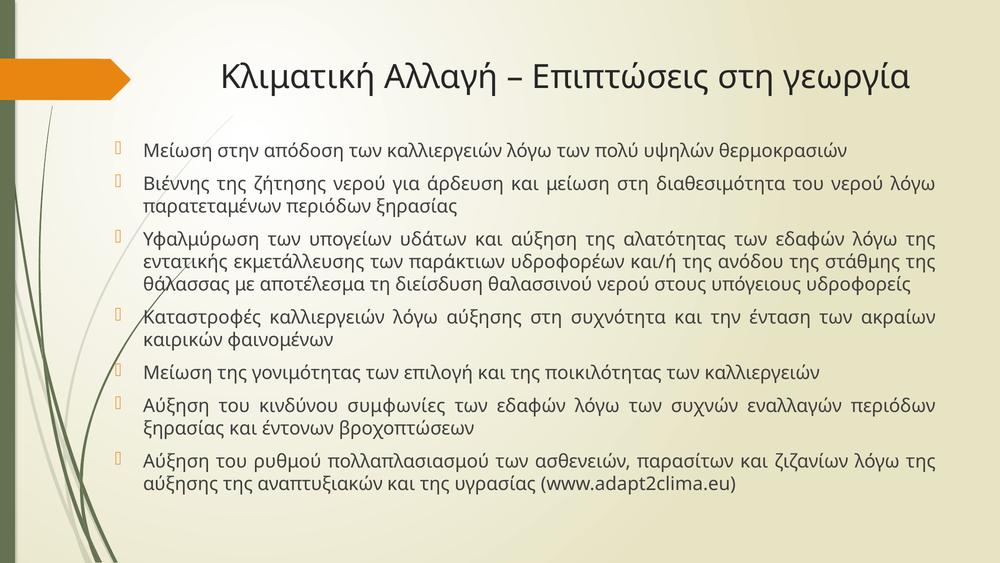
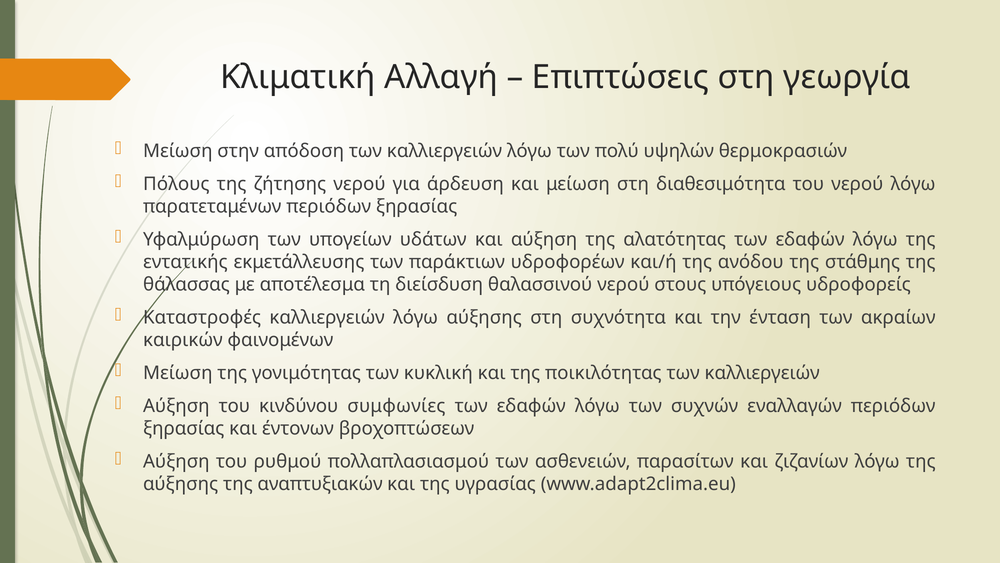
Βιέννης: Βιέννης -> Πόλους (176, 184)
επιλογή: επιλογή -> κυκλική (438, 373)
